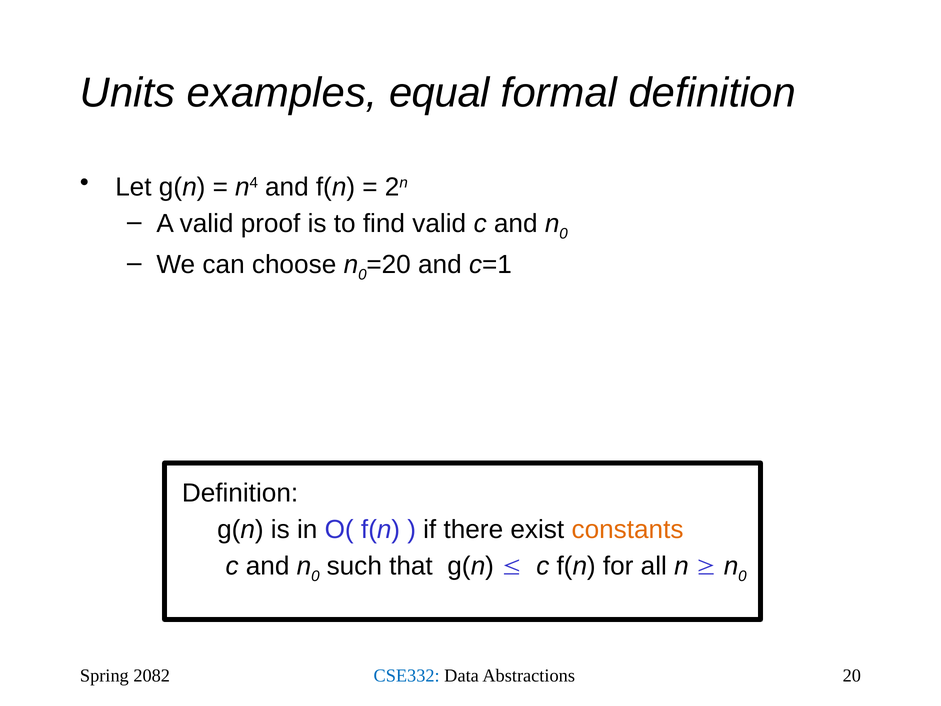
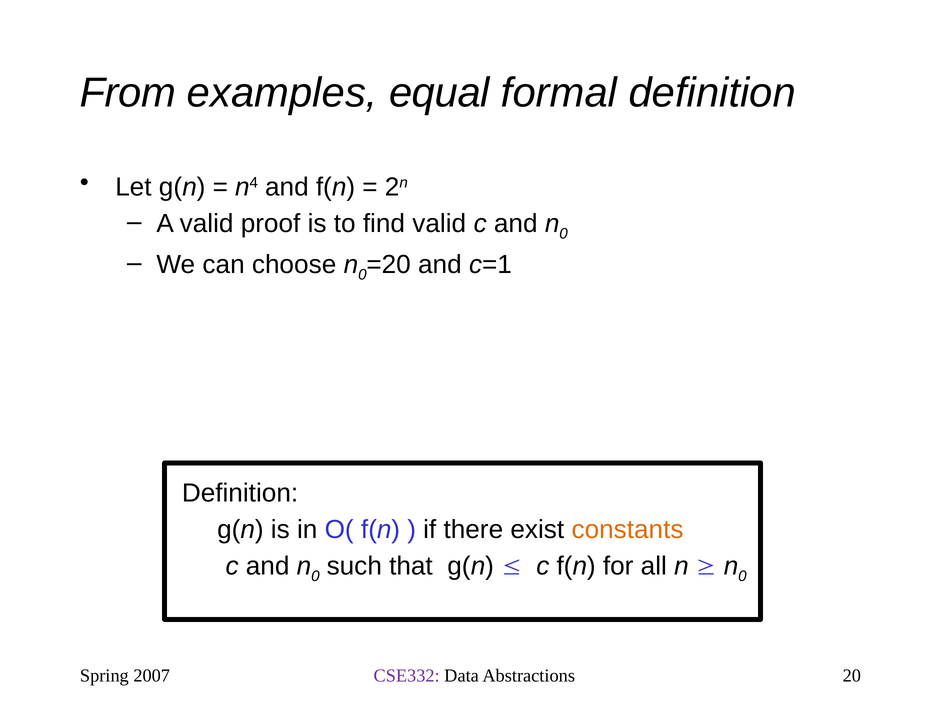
Units: Units -> From (128, 93)
2082: 2082 -> 2007 (152, 676)
CSE332 colour: blue -> purple (407, 676)
